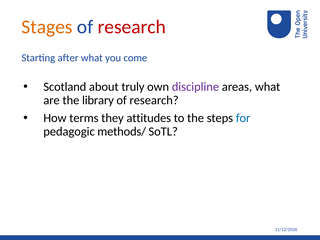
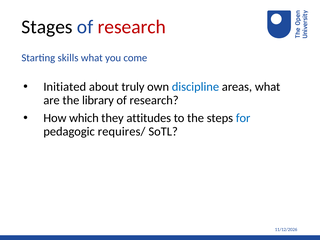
Stages colour: orange -> black (47, 27)
after: after -> skills (68, 58)
Scotland: Scotland -> Initiated (65, 87)
discipline colour: purple -> blue (195, 87)
terms: terms -> which (84, 118)
methods/: methods/ -> requires/ (122, 132)
